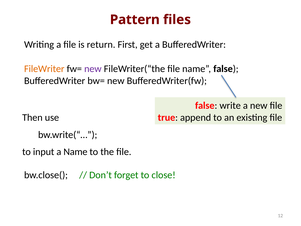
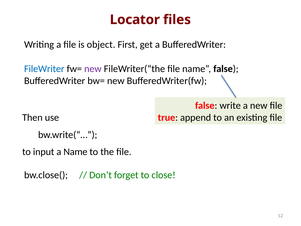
Pattern: Pattern -> Locator (135, 20)
return: return -> object (101, 45)
FileWriter colour: orange -> blue (44, 69)
